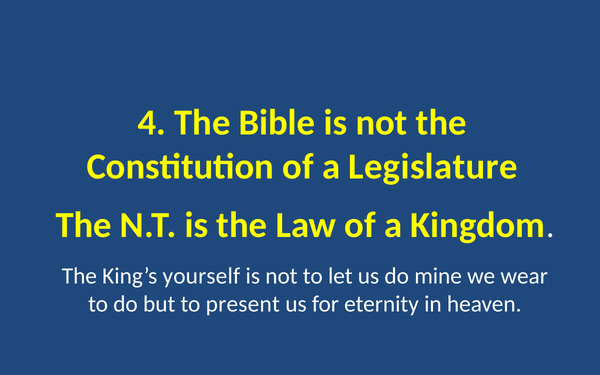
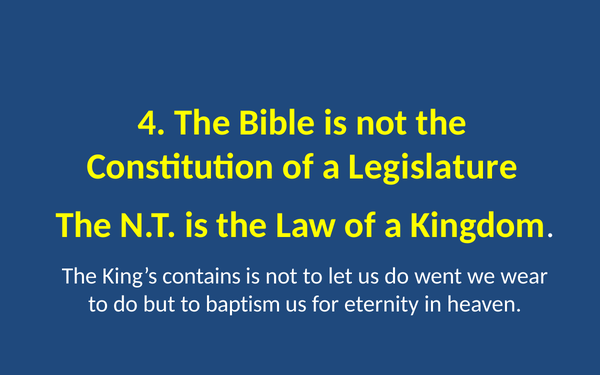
yourself: yourself -> contains (202, 276)
mine: mine -> went (438, 276)
present: present -> baptism (243, 304)
